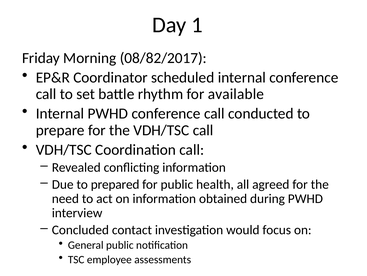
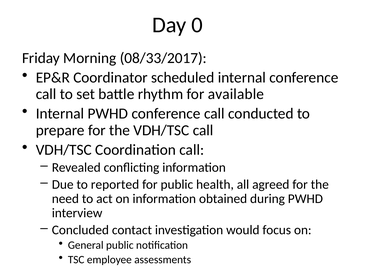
1: 1 -> 0 (197, 25)
08/82/2017: 08/82/2017 -> 08/33/2017 (163, 58)
prepared: prepared -> reported (115, 184)
